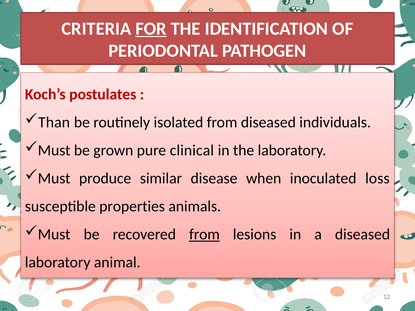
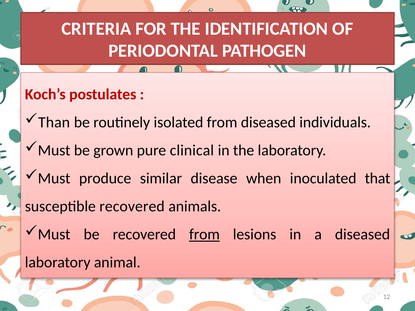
FOR underline: present -> none (151, 29)
loss: loss -> that (378, 179)
susceptible properties: properties -> recovered (132, 207)
